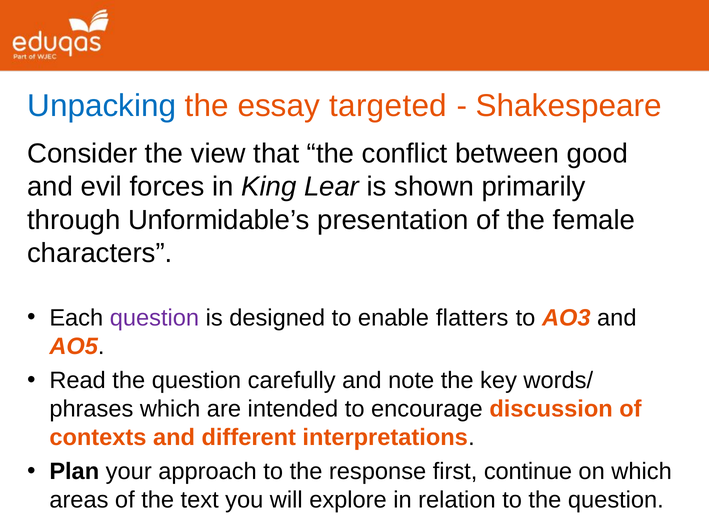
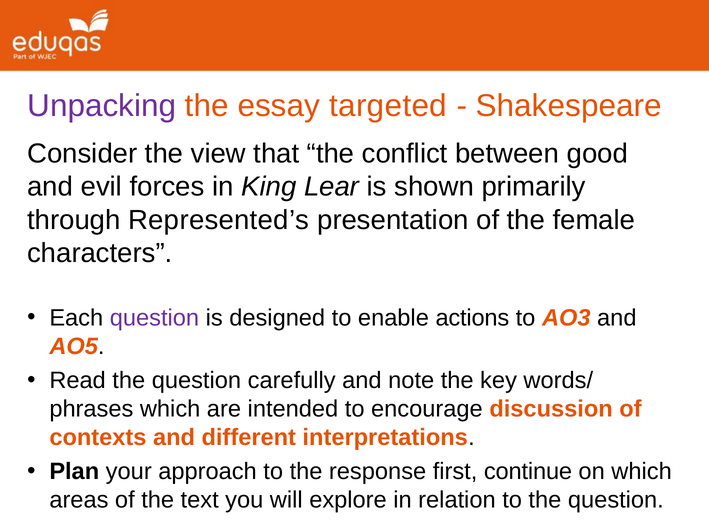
Unpacking colour: blue -> purple (102, 106)
Unformidable’s: Unformidable’s -> Represented’s (219, 220)
flatters: flatters -> actions (472, 318)
